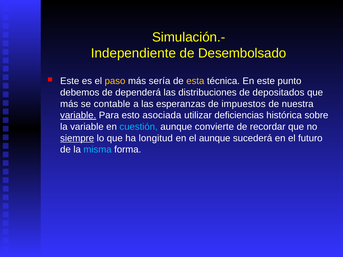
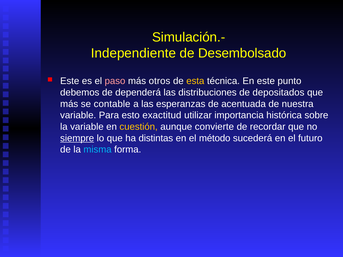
paso colour: yellow -> pink (115, 81)
sería: sería -> otros (160, 81)
impuestos: impuestos -> acentuada (244, 104)
variable underline: present -> none (78, 115)
asociada: asociada -> exactitud (162, 115)
deficiencias: deficiencias -> importancia (239, 115)
cuestión colour: light blue -> yellow (139, 127)
longitud: longitud -> distintas (156, 138)
el aunque: aunque -> método (215, 138)
